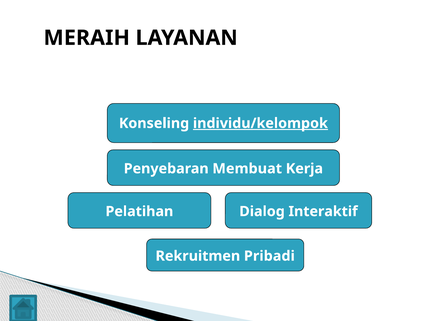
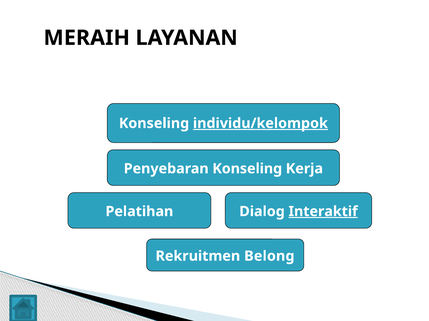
Penyebaran Membuat: Membuat -> Konseling (247, 169)
Interaktif underline: none -> present (323, 212)
Pribadi: Pribadi -> Belong (269, 257)
